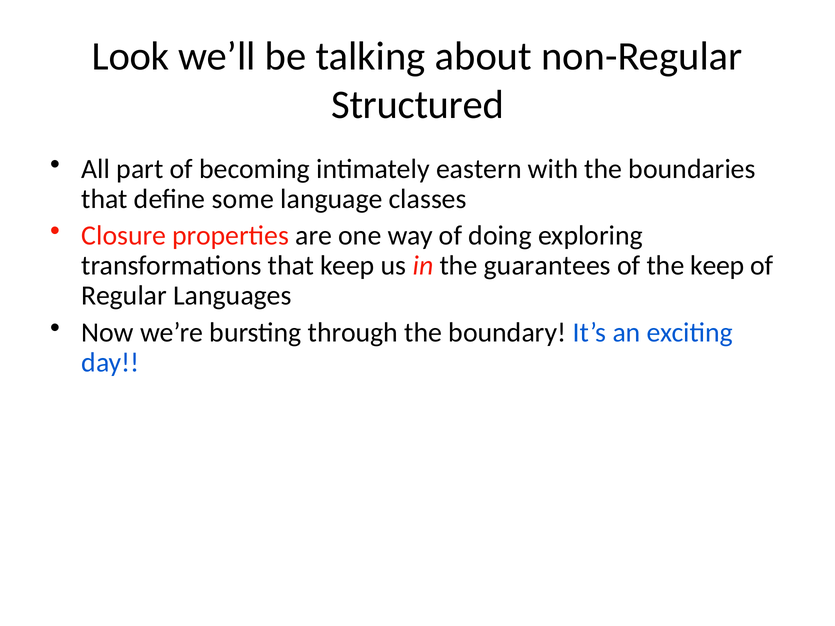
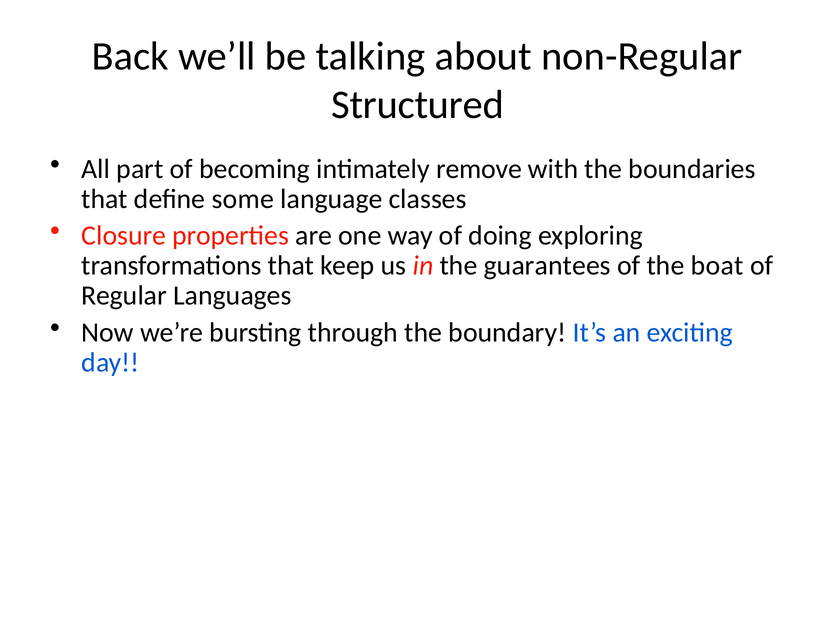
Look: Look -> Back (130, 56)
eastern: eastern -> remove (479, 169)
the keep: keep -> boat (717, 266)
